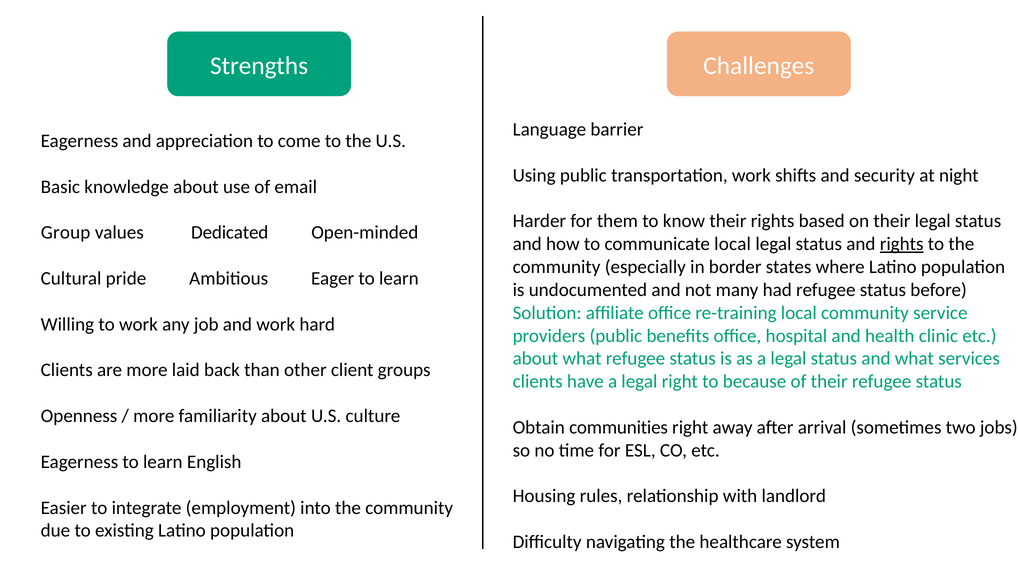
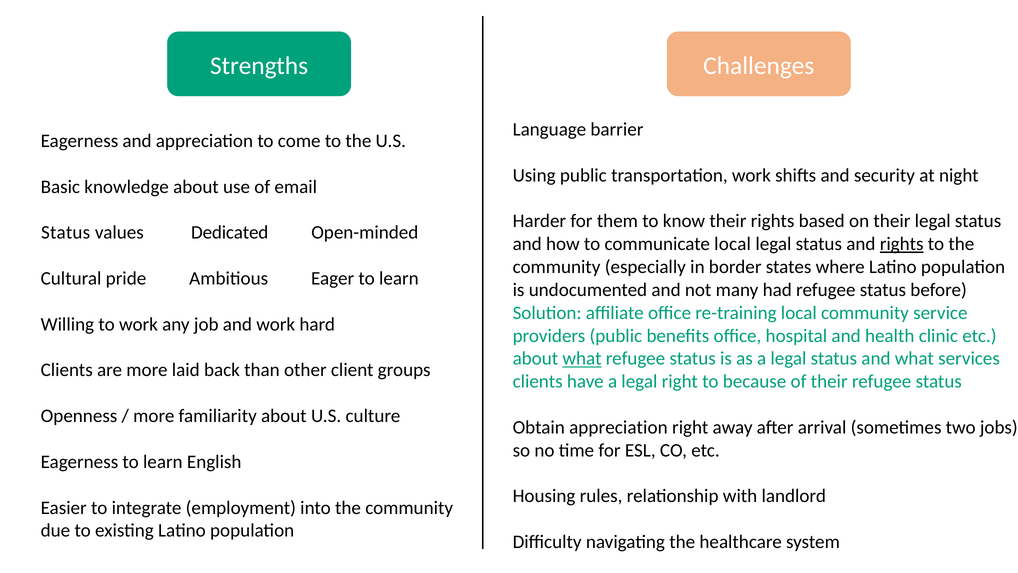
Group: Group -> Status (66, 233)
what underline: none -> present (582, 358)
Obtain communities: communities -> appreciation (618, 427)
